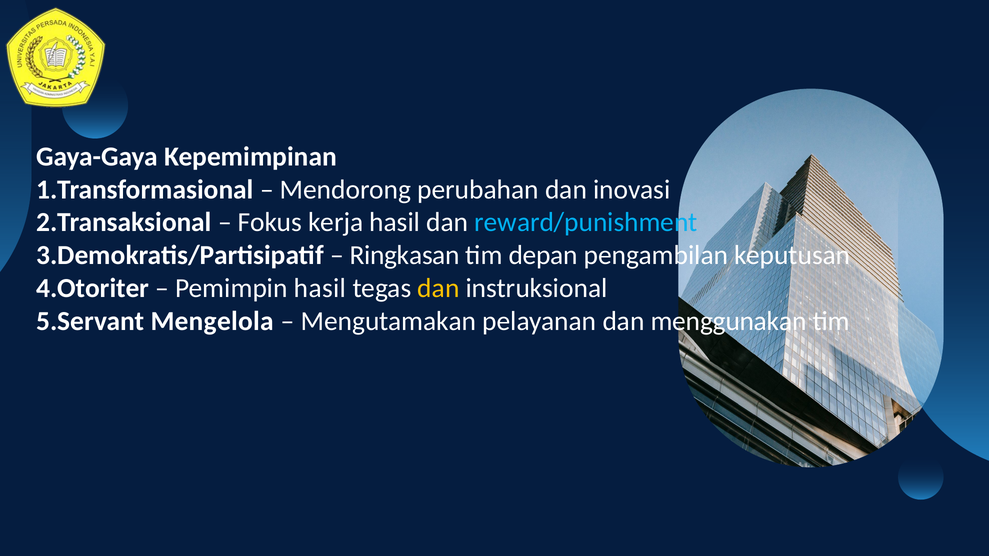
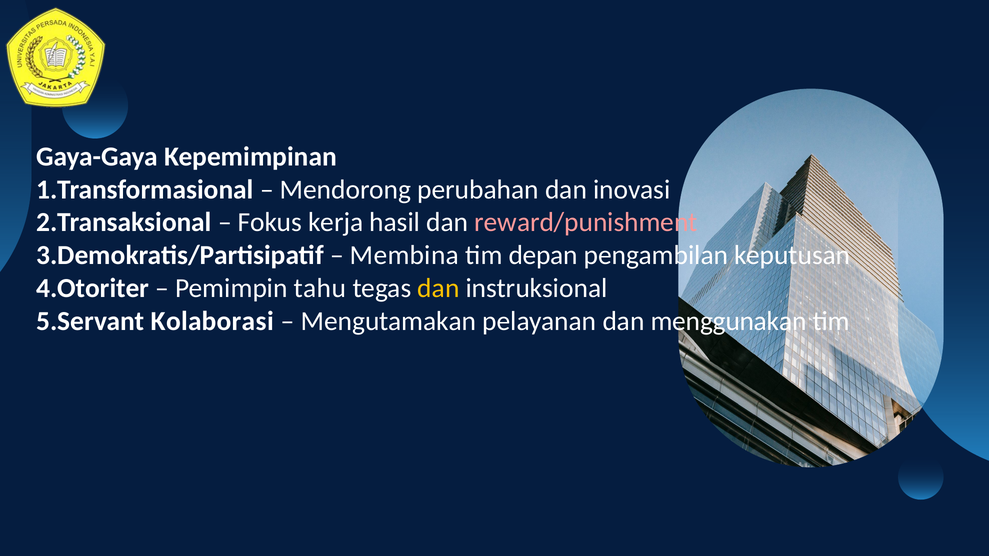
reward/punishment colour: light blue -> pink (586, 223)
Ringkasan: Ringkasan -> Membina (404, 256)
Pemimpin hasil: hasil -> tahu (320, 288)
Mengelola: Mengelola -> Kolaborasi (212, 321)
